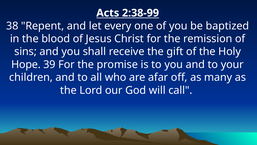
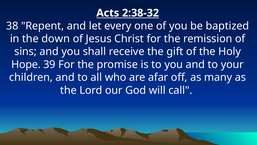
2:38-99: 2:38-99 -> 2:38-32 (140, 13)
blood: blood -> down (56, 39)
